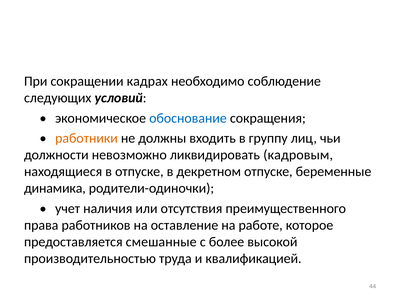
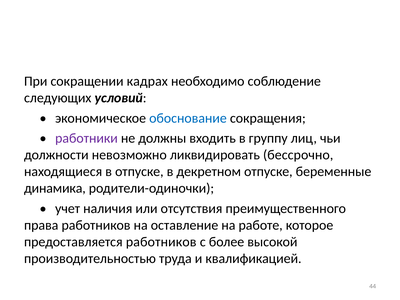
работники colour: orange -> purple (86, 138)
кадровым: кадровым -> бессрочно (298, 155)
предоставляется смешанные: смешанные -> работников (161, 242)
